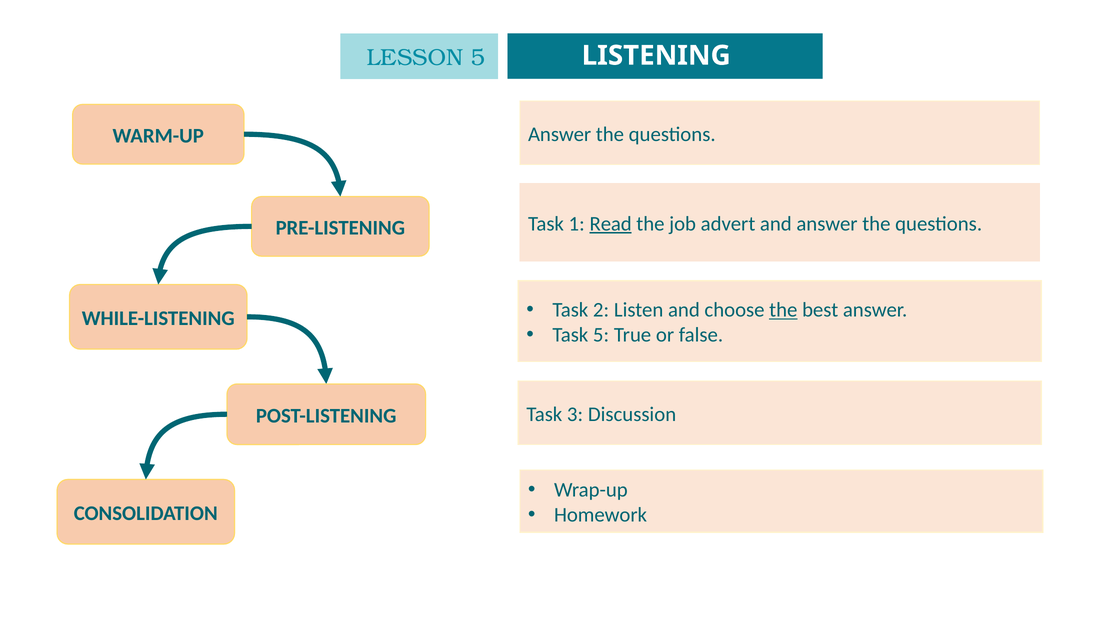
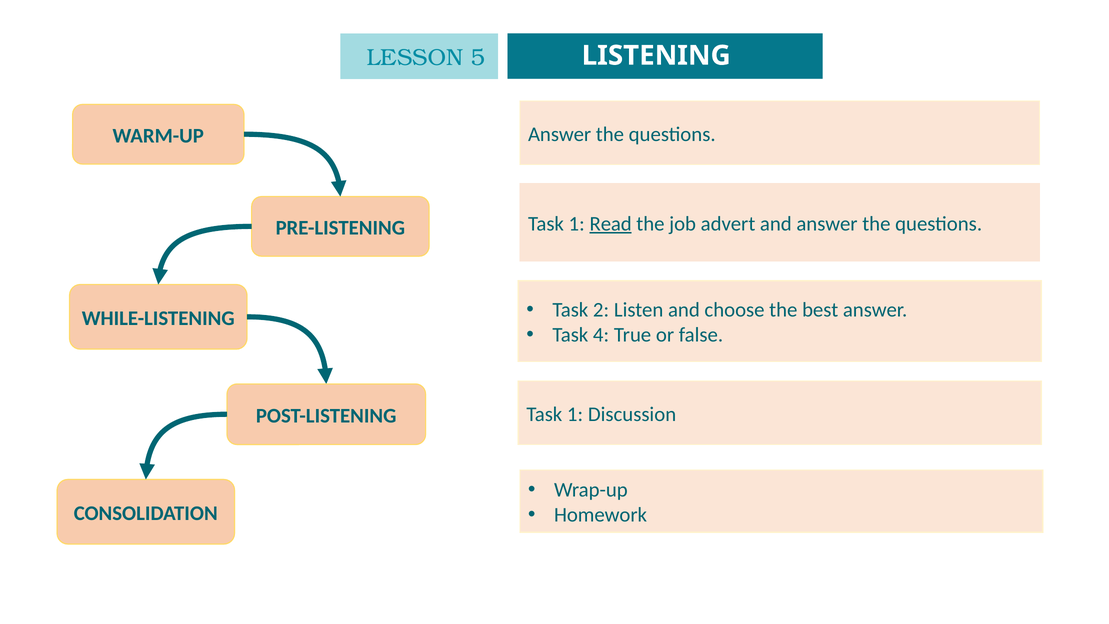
the underline: present -> none (783, 310)
Task 5: 5 -> 4 (601, 335)
3: 3 -> 1 (575, 414)
